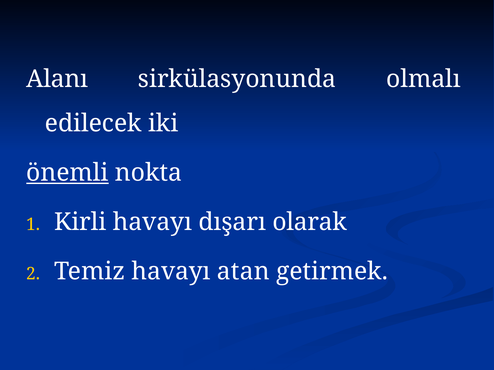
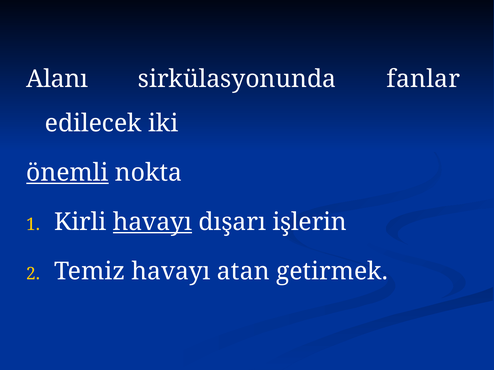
olmalı: olmalı -> fanlar (423, 79)
havayı underline: none -> present (152, 222)
olarak: olarak -> işlerin (310, 222)
